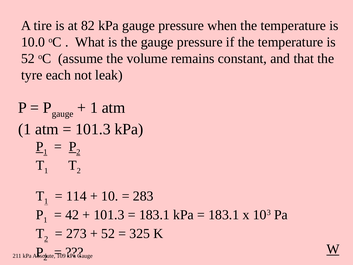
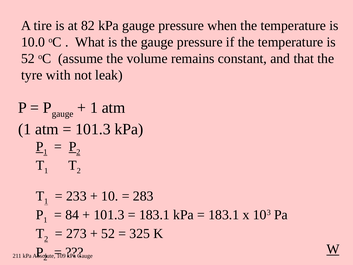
each: each -> with (58, 75)
114: 114 -> 233 (76, 196)
42: 42 -> 84 (72, 215)
